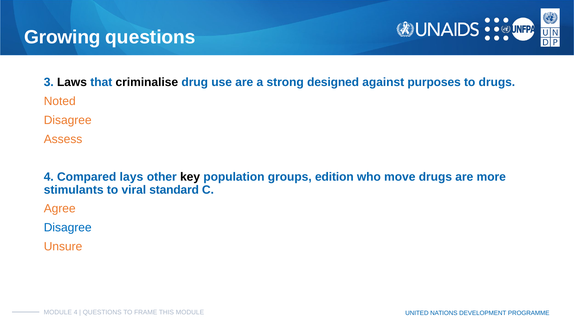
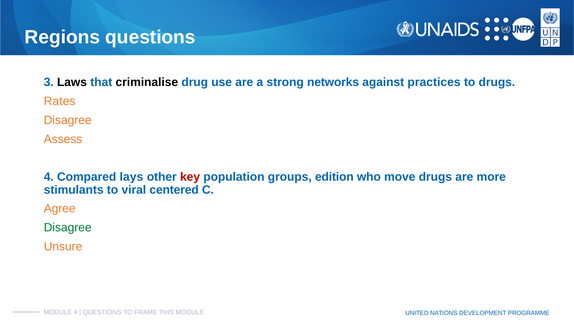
Growing: Growing -> Regions (62, 37)
designed: designed -> networks (333, 82)
purposes: purposes -> practices (434, 82)
Noted: Noted -> Rates (60, 101)
key colour: black -> red (190, 177)
standard: standard -> centered (174, 190)
Disagree colour: blue -> green (68, 228)
